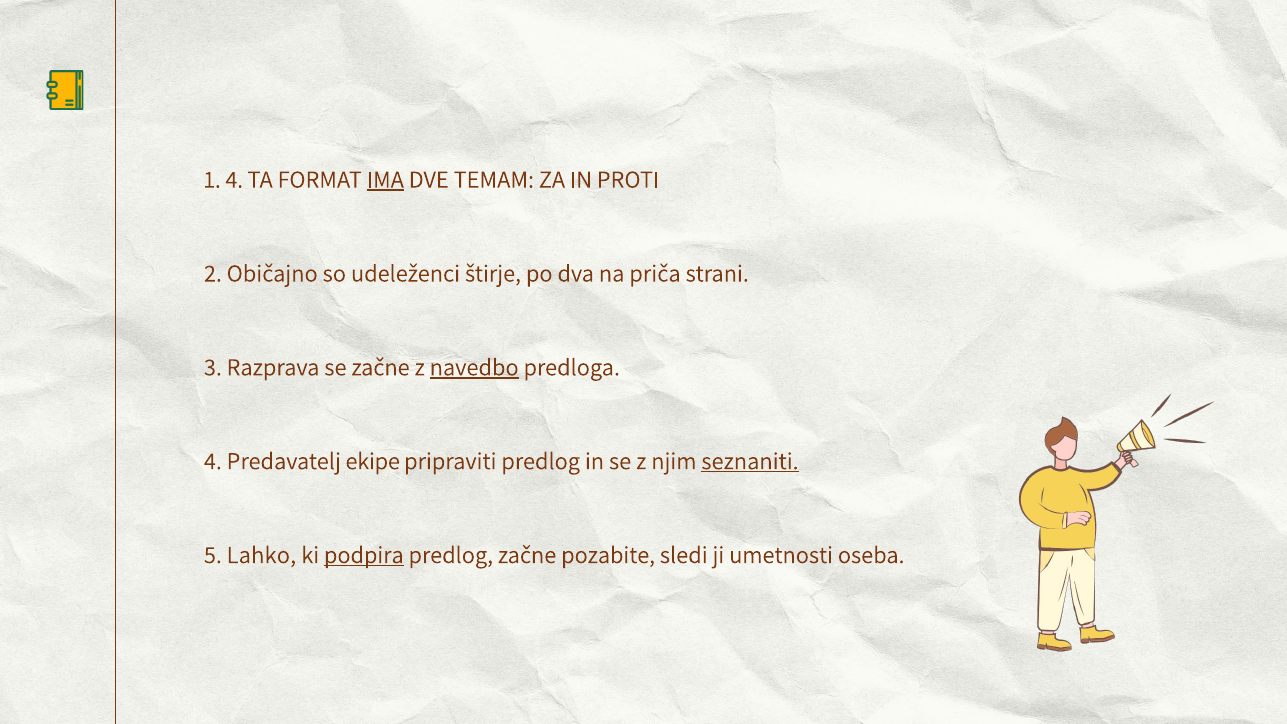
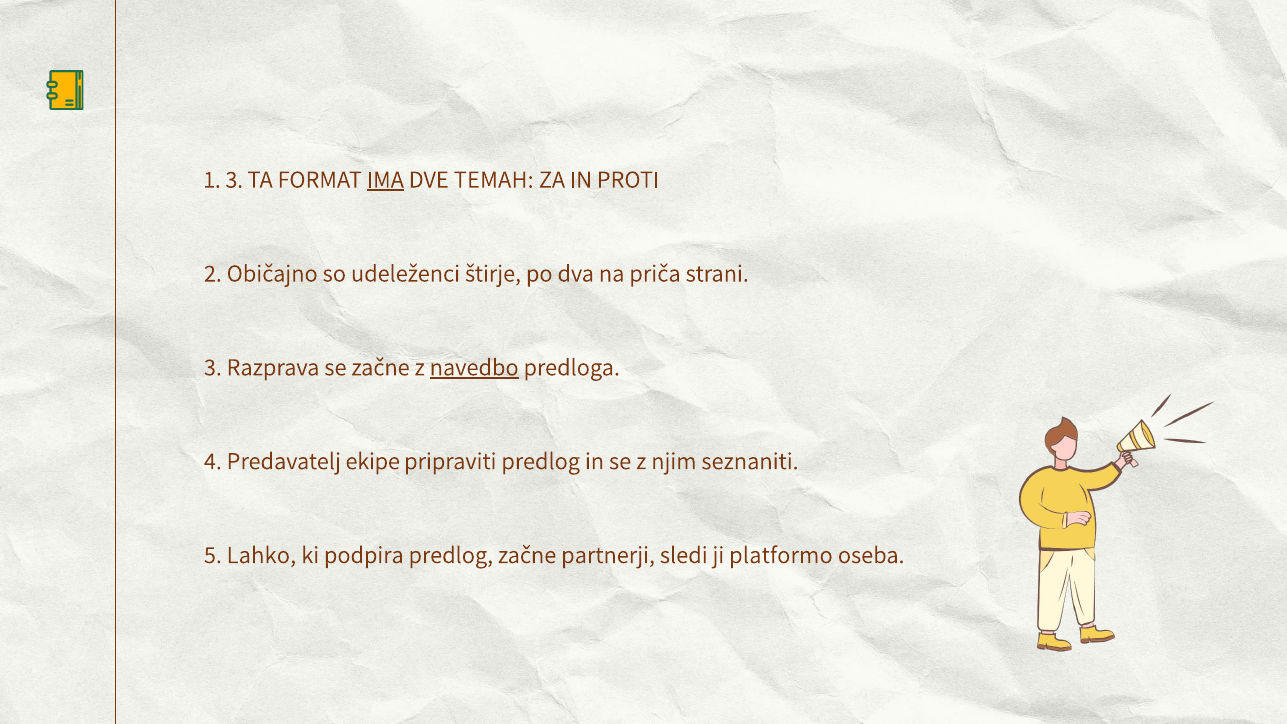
1 4: 4 -> 3 (234, 180)
TEMAM: TEMAM -> TEMAH (494, 180)
seznaniti underline: present -> none (750, 461)
podpira underline: present -> none (364, 555)
pozabite: pozabite -> partnerji (608, 555)
umetnosti: umetnosti -> platformo (781, 555)
